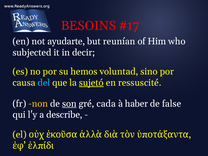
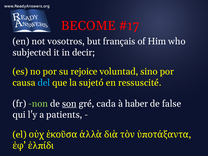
BESOINS: BESOINS -> BECOME (88, 26)
ayudarte: ayudarte -> vosotros (66, 41)
reunían: reunían -> français (119, 41)
hemos: hemos -> rejoice (84, 72)
sujetó underline: present -> none (91, 83)
non colour: yellow -> light green (38, 104)
describe: describe -> patients (64, 115)
